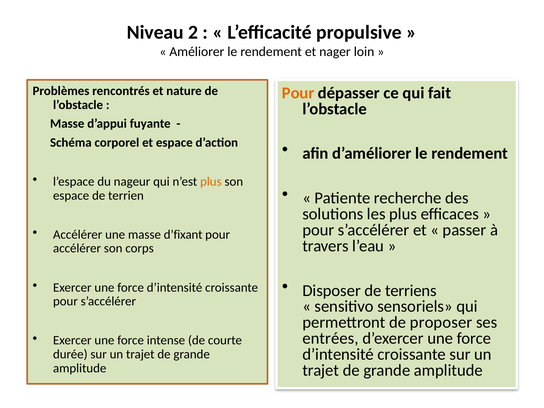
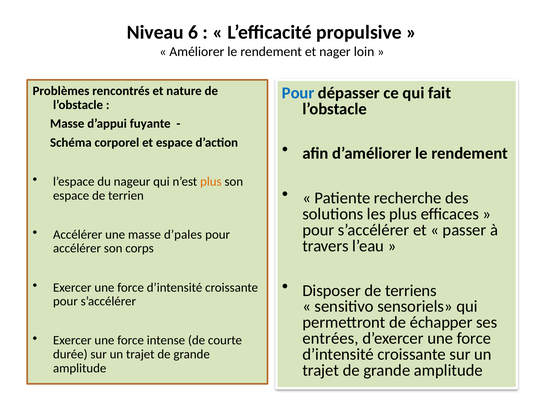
2: 2 -> 6 (193, 32)
Pour colour: orange -> blue (298, 93)
d’fixant: d’fixant -> d’pales (183, 234)
proposer: proposer -> échapper (441, 322)
